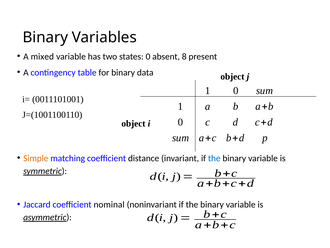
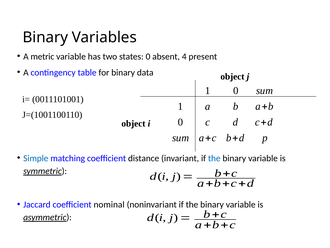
mixed: mixed -> metric (42, 56)
8: 8 -> 4 (184, 56)
Simple colour: orange -> blue (36, 158)
